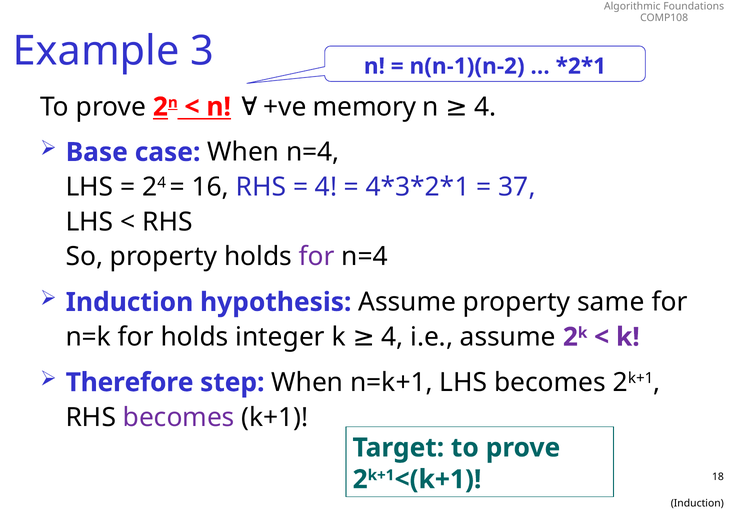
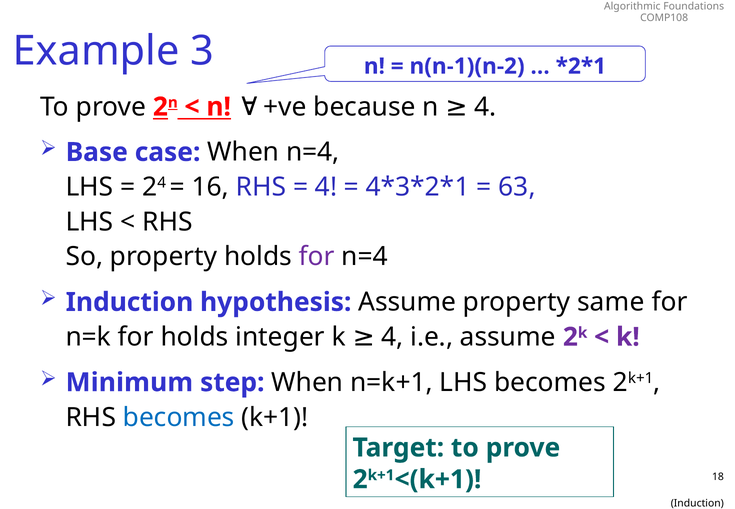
memory: memory -> because (364, 107)
37: 37 -> 63 (517, 187)
Therefore: Therefore -> Minimum (129, 382)
becomes colour: purple -> blue (179, 417)
